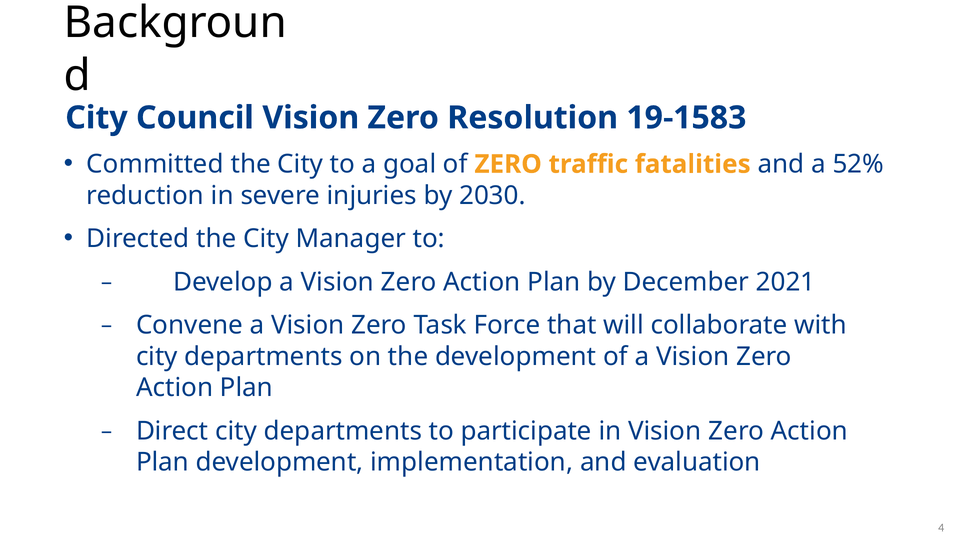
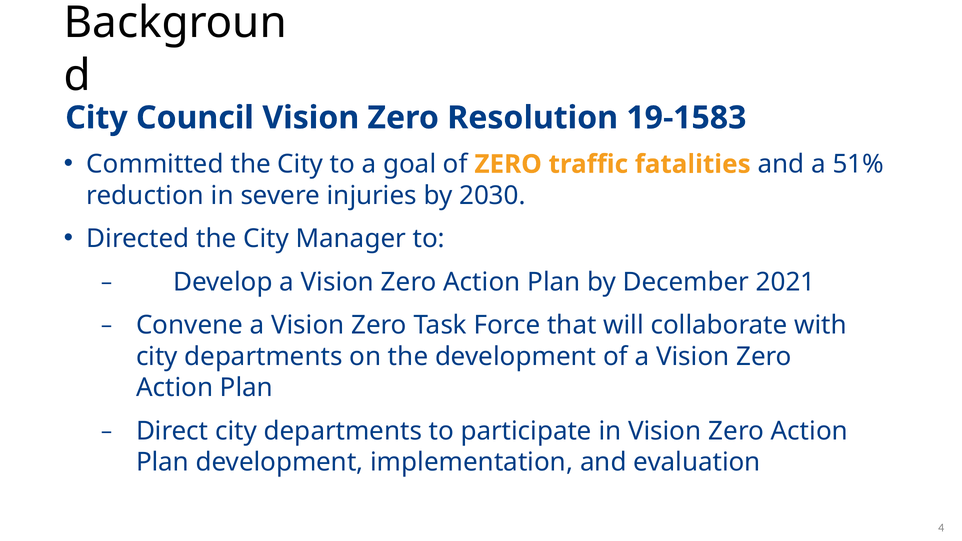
52%: 52% -> 51% (858, 164)
